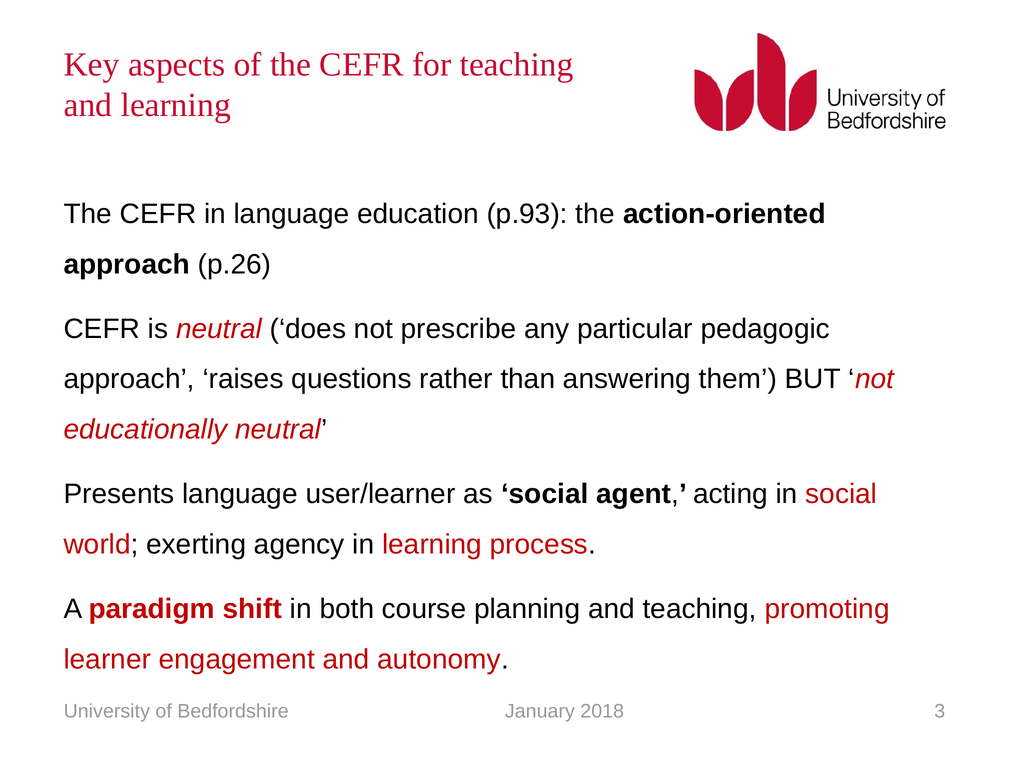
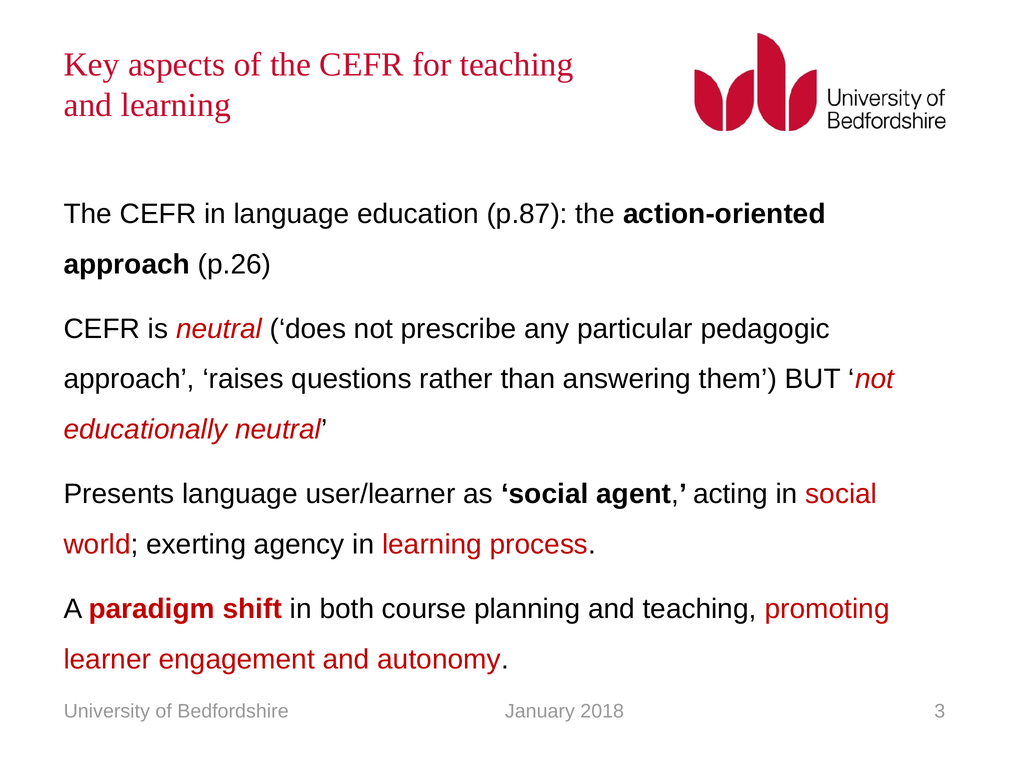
p.93: p.93 -> p.87 (527, 214)
